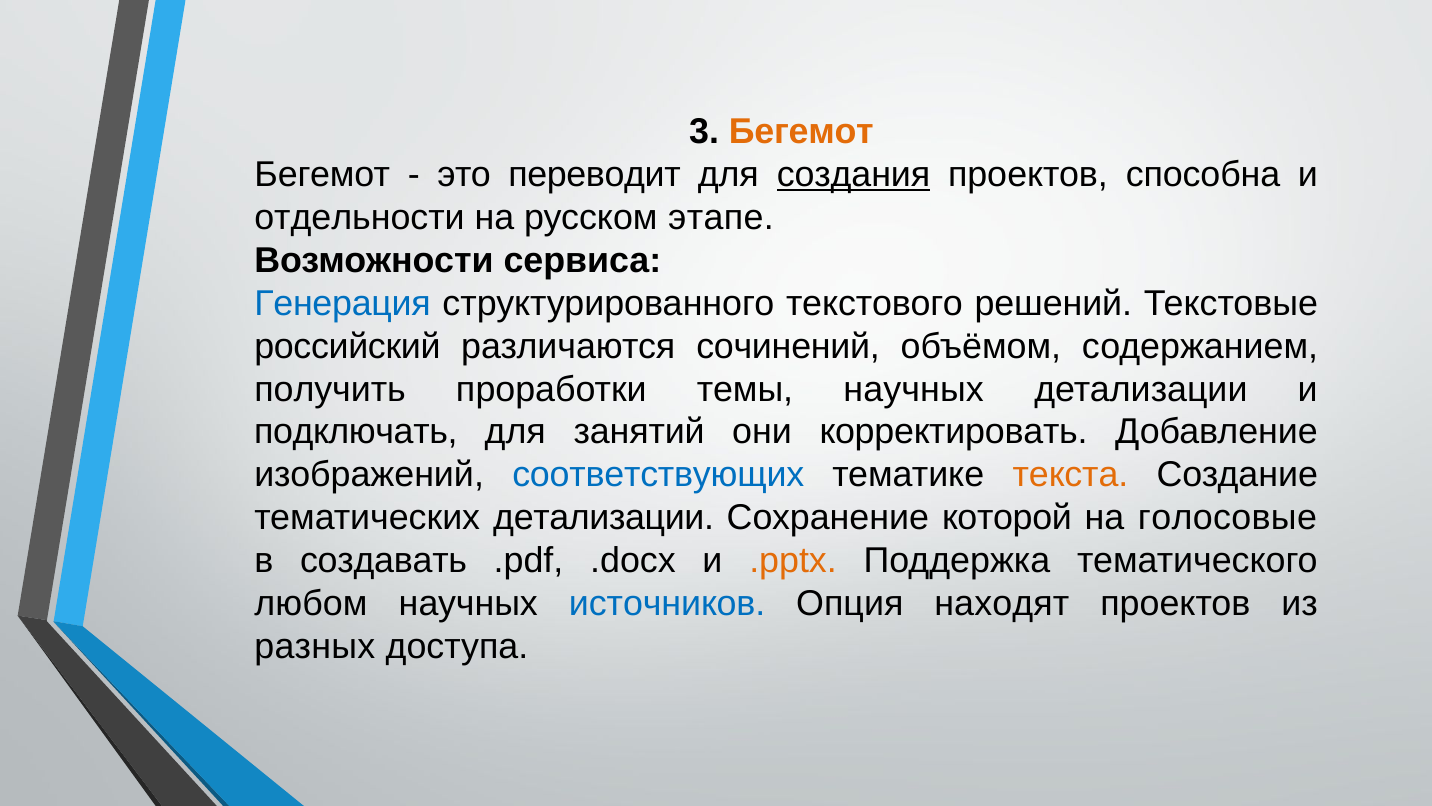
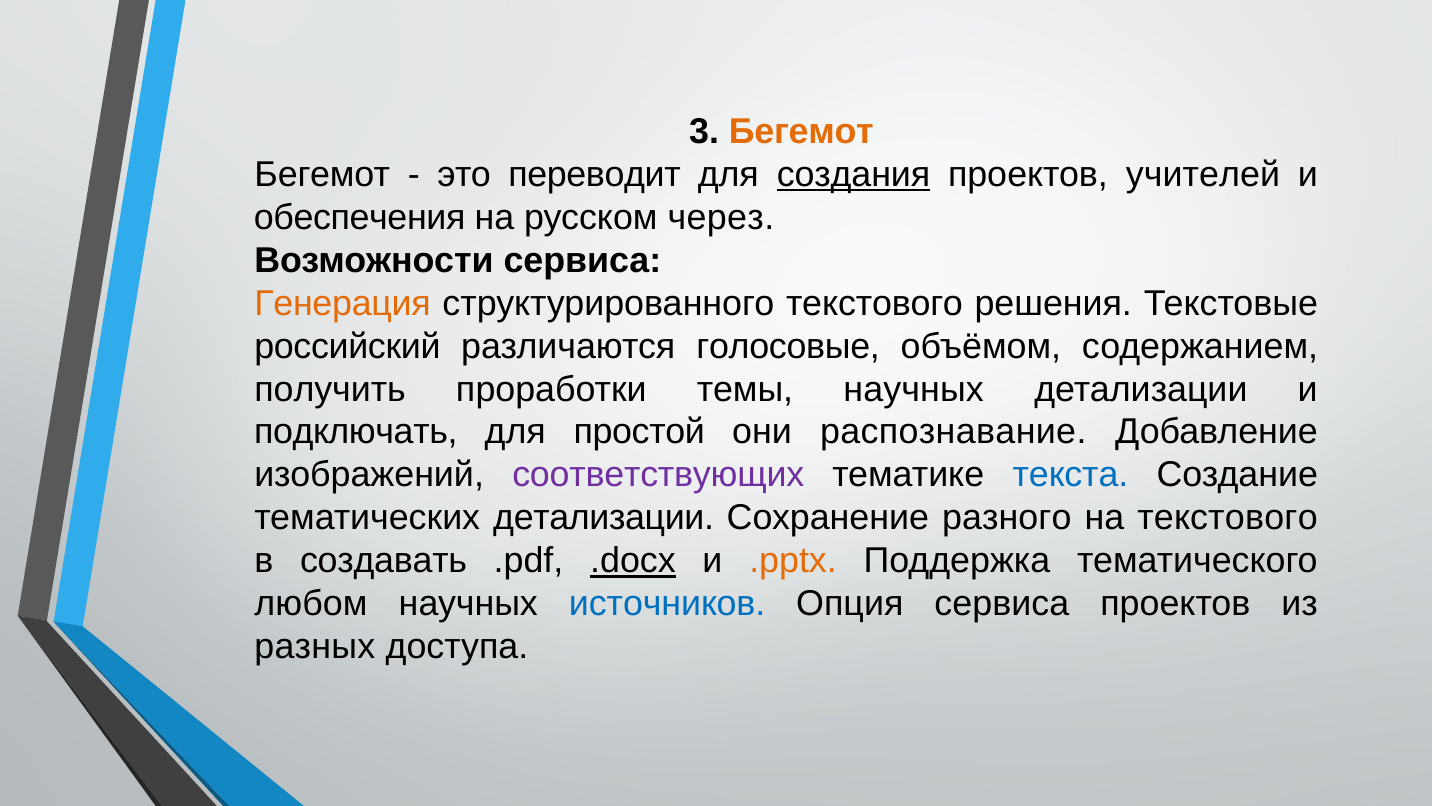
способна: способна -> учителей (1203, 174)
отдельности: отдельности -> обеспечения (360, 217)
этапе: этапе -> через (721, 217)
Генерация colour: blue -> orange (342, 303)
решений: решений -> решения (1053, 303)
сочинений: сочинений -> голосовые (788, 346)
занятий: занятий -> простой (639, 432)
корректировать: корректировать -> распознавание (953, 432)
соответствующих colour: blue -> purple (658, 475)
текста colour: orange -> blue (1070, 475)
которой: которой -> разного (1007, 518)
на голосовые: голосовые -> текстового (1227, 518)
.docx underline: none -> present (633, 561)
Опция находят: находят -> сервиса (1002, 604)
